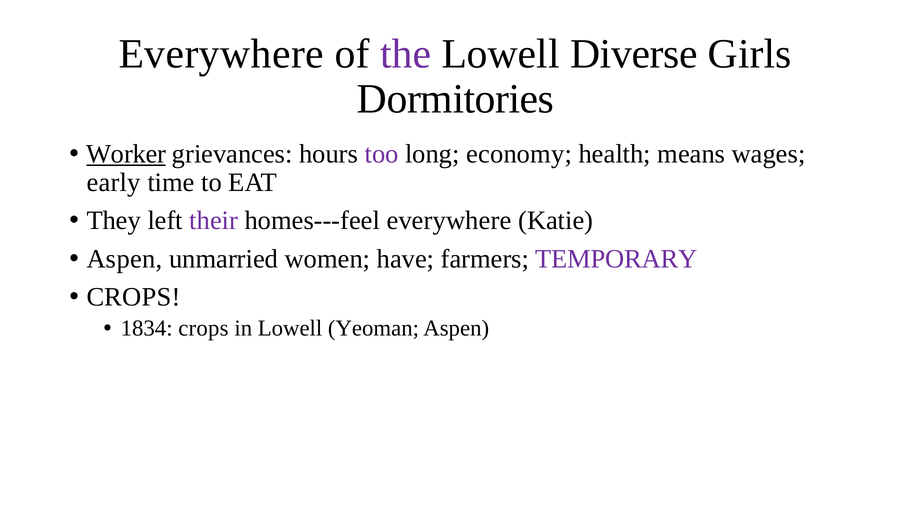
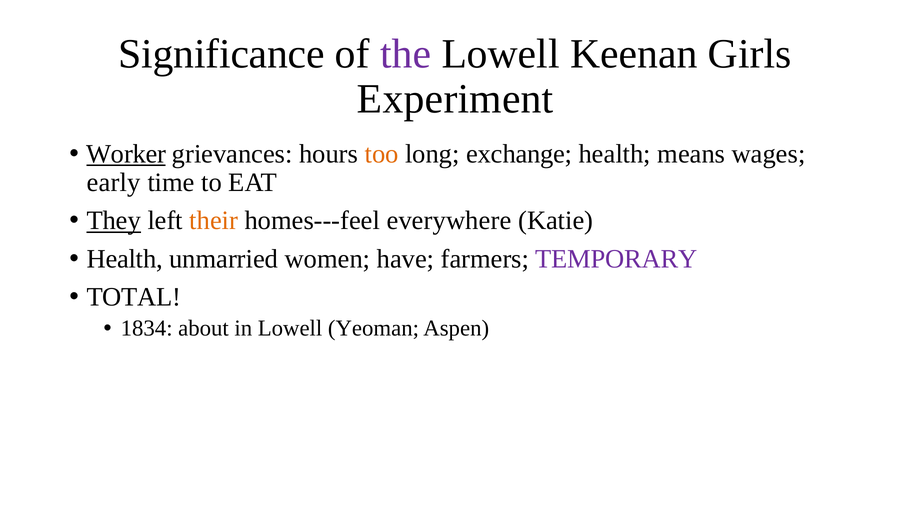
Everywhere: Everywhere -> Significance (222, 54)
Diverse: Diverse -> Keenan (634, 54)
Dormitories: Dormitories -> Experiment (455, 99)
too colour: purple -> orange (382, 154)
economy: economy -> exchange (519, 154)
They underline: none -> present (114, 221)
their colour: purple -> orange (214, 221)
Aspen: Aspen -> Health (125, 259)
CROPS: CROPS -> TOTAL (134, 297)
1834 crops: crops -> about (204, 329)
